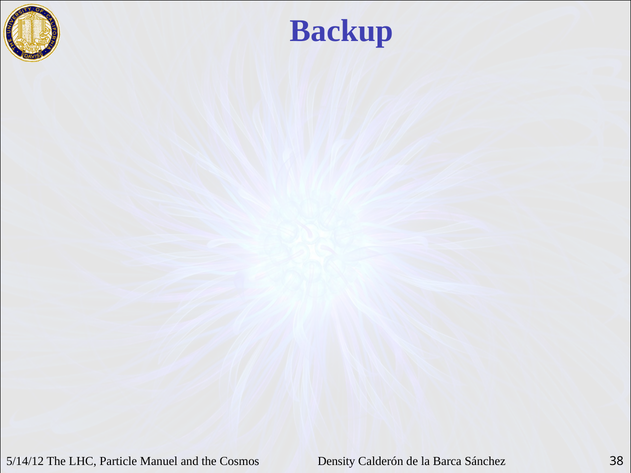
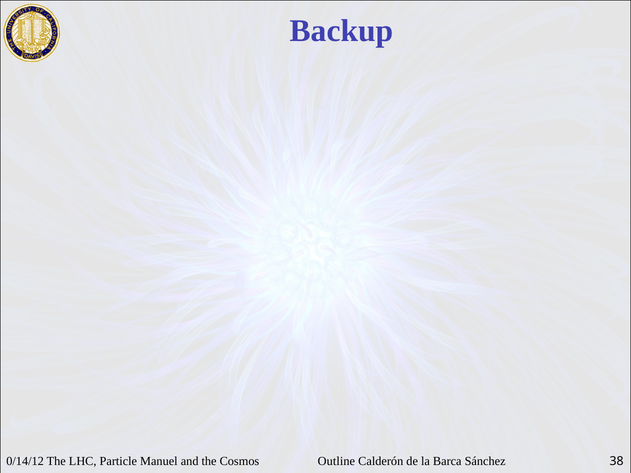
5/14/12: 5/14/12 -> 0/14/12 (25, 462)
Density: Density -> Outline (336, 462)
